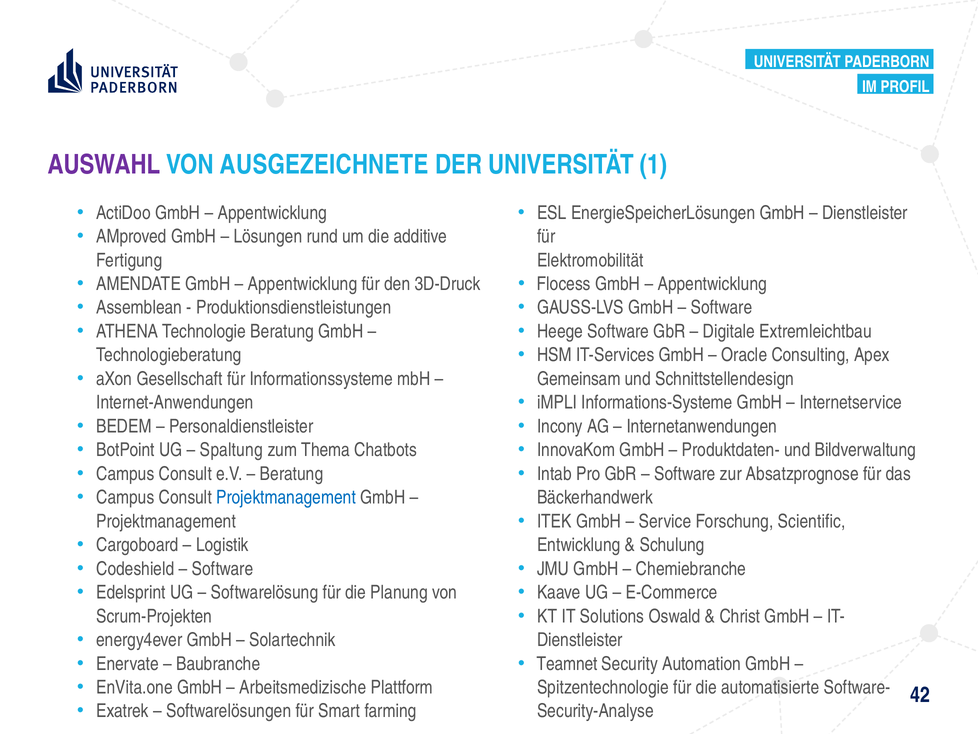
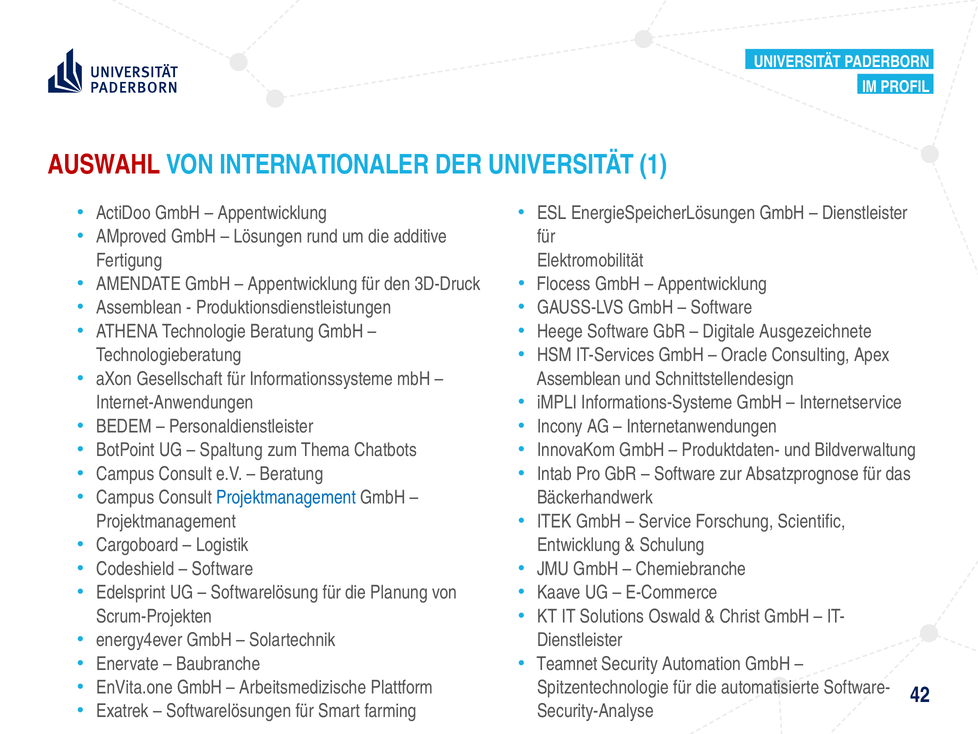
AUSWAHL colour: purple -> red (104, 164)
AUSGEZEICHNETE: AUSGEZEICHNETE -> INTERNATIONALER (325, 164)
Extremleichtbau: Extremleichtbau -> Ausgezeichnete (816, 331)
Gemeinsam: Gemeinsam -> Assemblean (579, 379)
